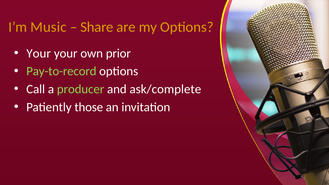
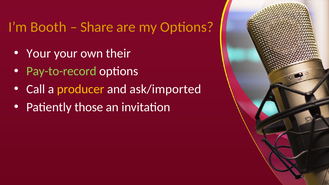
Music: Music -> Booth (49, 27)
prior: prior -> their (118, 53)
producer colour: light green -> yellow (81, 89)
ask/complete: ask/complete -> ask/imported (165, 89)
